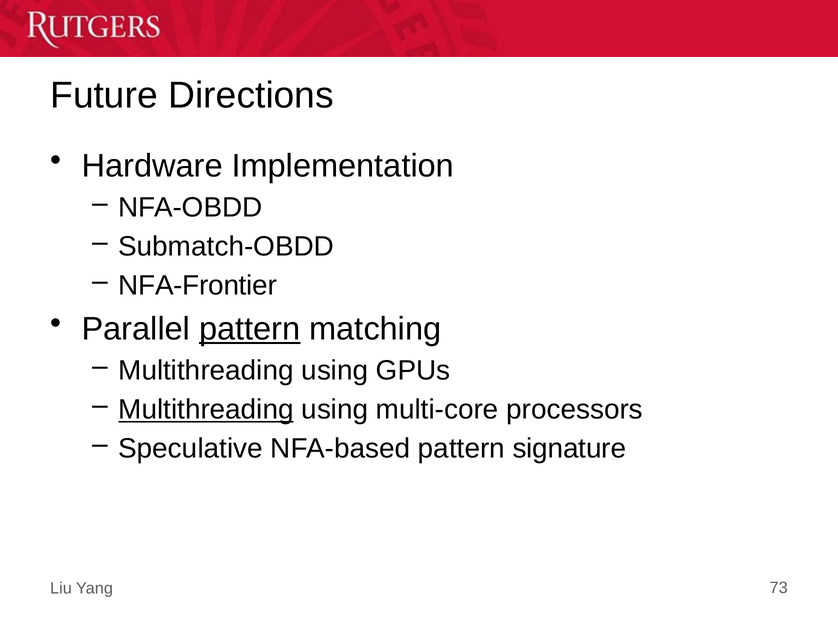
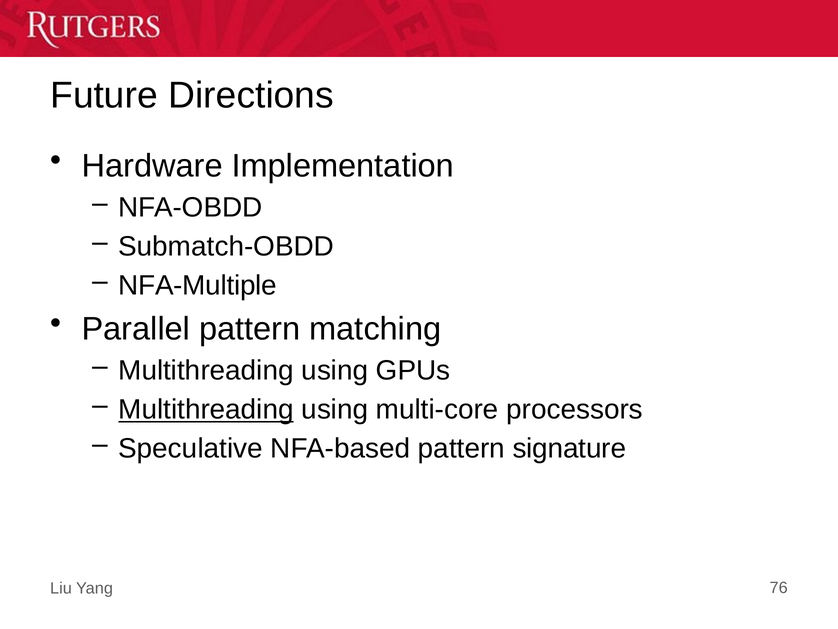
NFA-Frontier: NFA-Frontier -> NFA-Multiple (198, 285)
pattern underline: present -> none (250, 329)
73: 73 -> 76 (779, 587)
